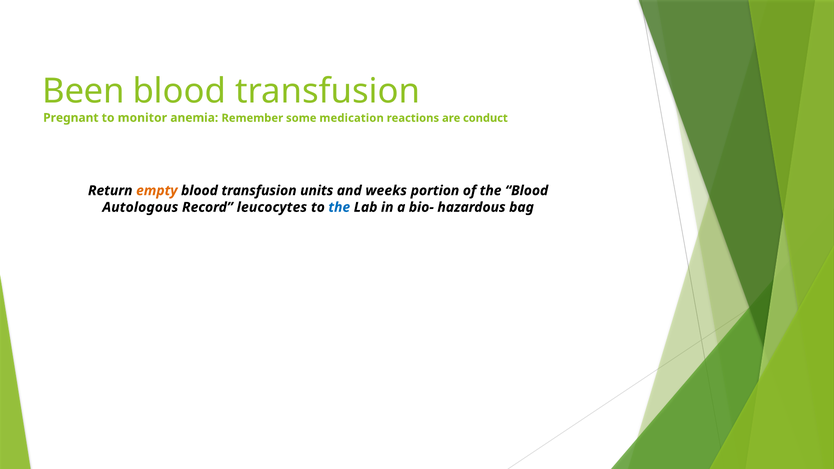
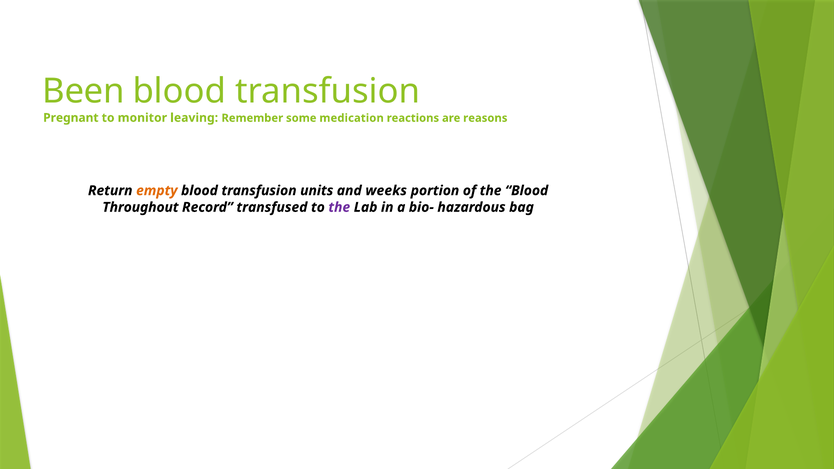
anemia: anemia -> leaving (194, 118)
conduct: conduct -> reasons (485, 118)
Autologous: Autologous -> Throughout (140, 207)
leucocytes: leucocytes -> transfused (272, 207)
the colour: blue -> purple (339, 207)
